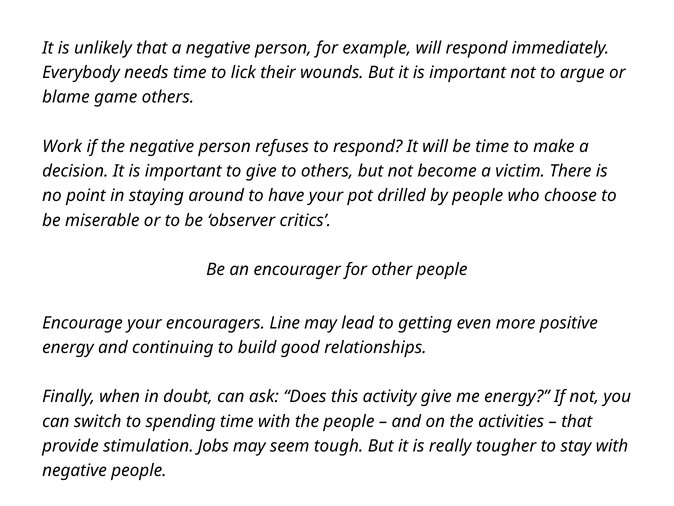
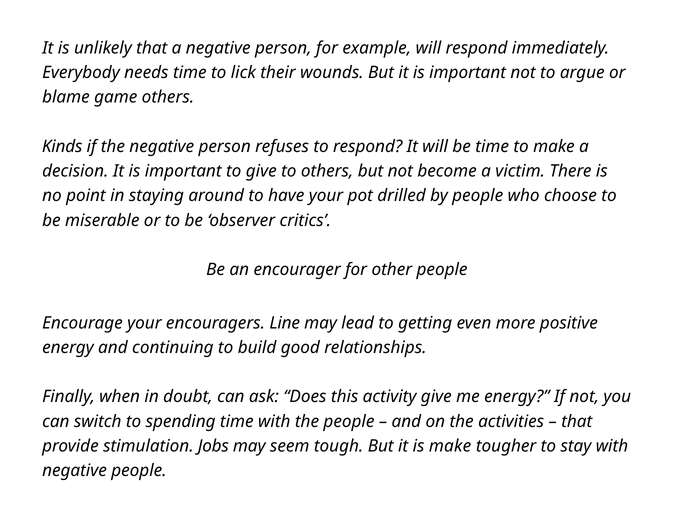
Work: Work -> Kinds (62, 146)
is really: really -> make (450, 446)
